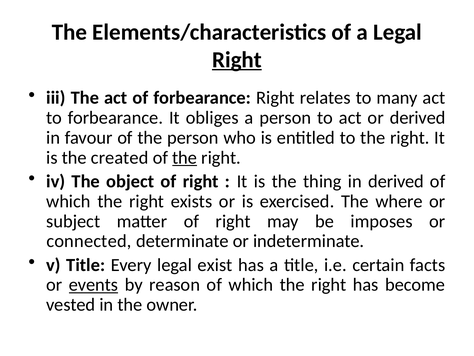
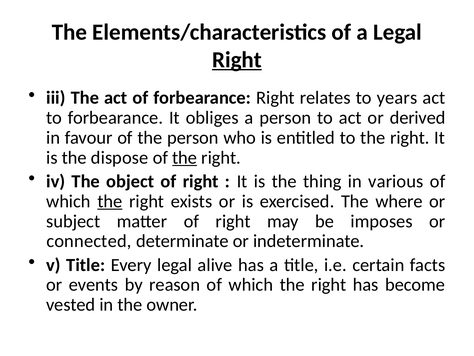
many: many -> years (397, 98)
created: created -> dispose (120, 157)
in derived: derived -> various (396, 181)
the underline: none -> present (110, 201)
exist: exist -> alive (215, 265)
events underline: present -> none (94, 284)
